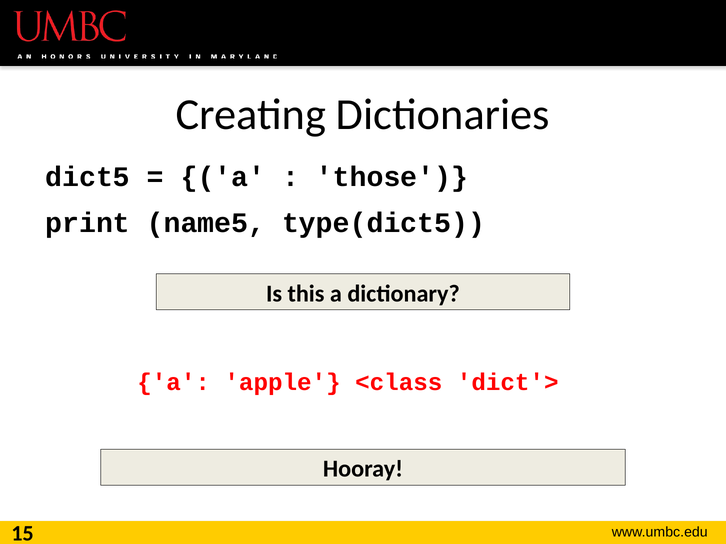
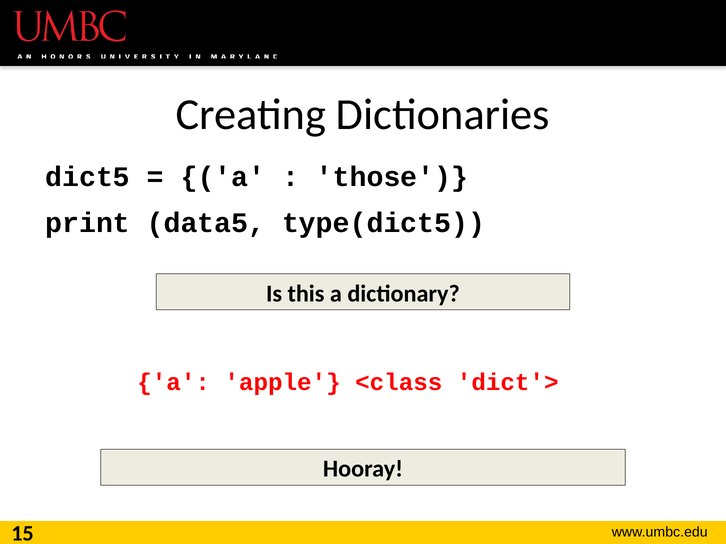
name5: name5 -> data5 (206, 223)
